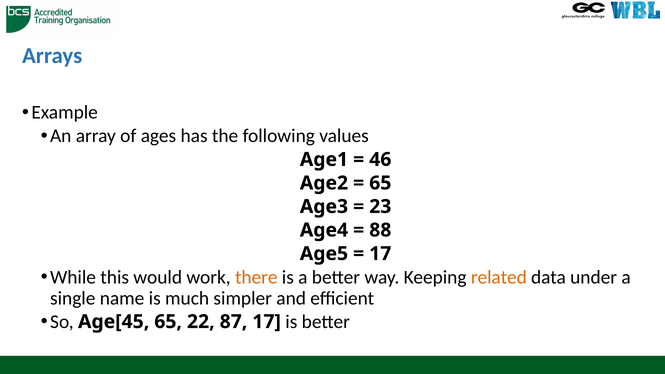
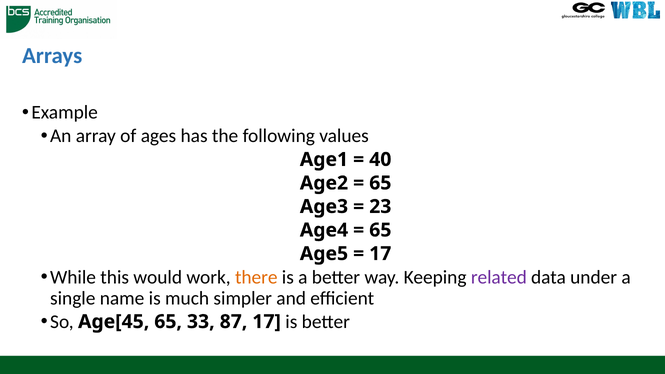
46: 46 -> 40 (380, 160)
88: 88 -> 65 (380, 230)
related colour: orange -> purple (499, 277)
22: 22 -> 33 (201, 322)
